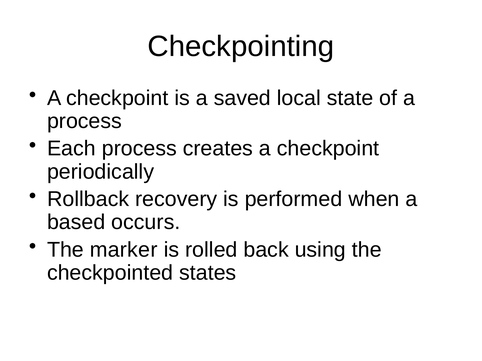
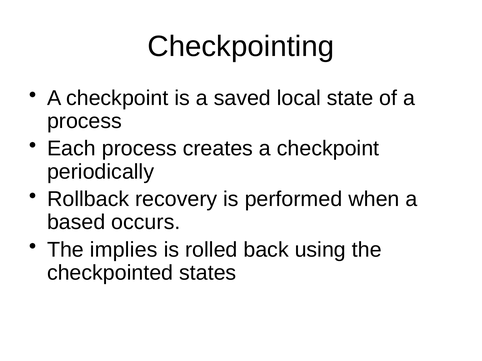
marker: marker -> implies (124, 250)
